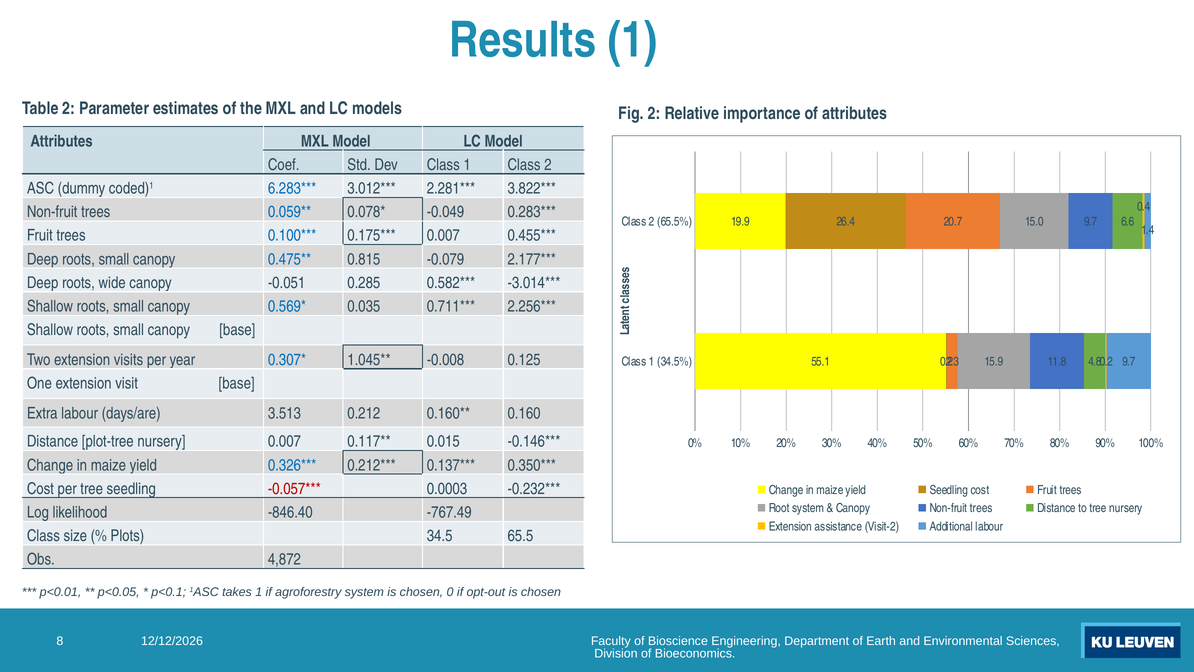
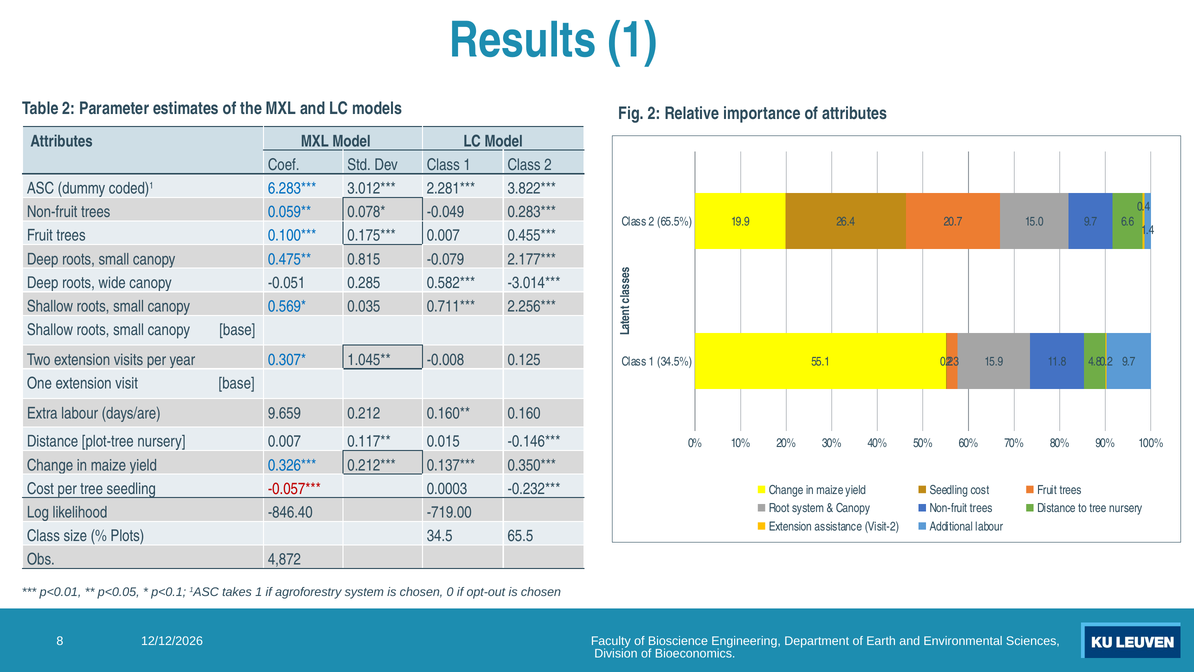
3.513: 3.513 -> 9.659 (284, 413)
-767.49: -767.49 -> -719.00 (449, 512)
